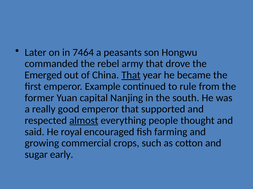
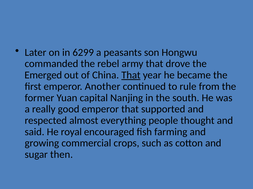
7464: 7464 -> 6299 (83, 53)
Example: Example -> Another (103, 87)
almost underline: present -> none (84, 121)
early: early -> then (62, 155)
